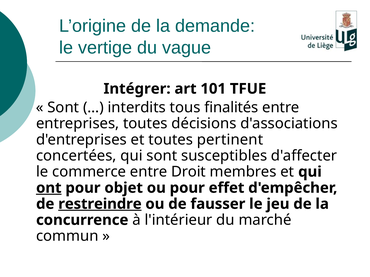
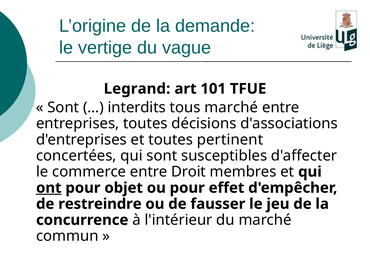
Intégrer: Intégrer -> Legrand (137, 89)
tous finalités: finalités -> marché (231, 108)
restreindre underline: present -> none (100, 204)
